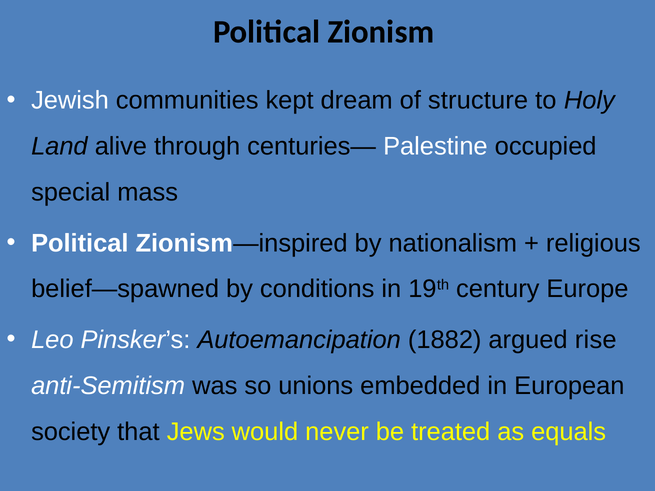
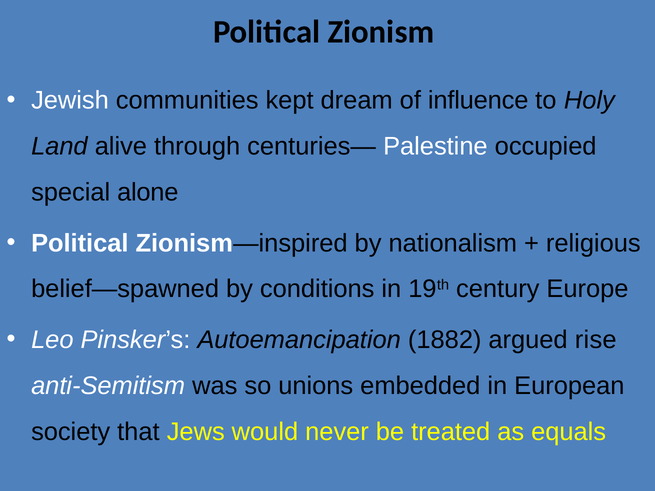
structure: structure -> influence (478, 101)
mass: mass -> alone (148, 192)
